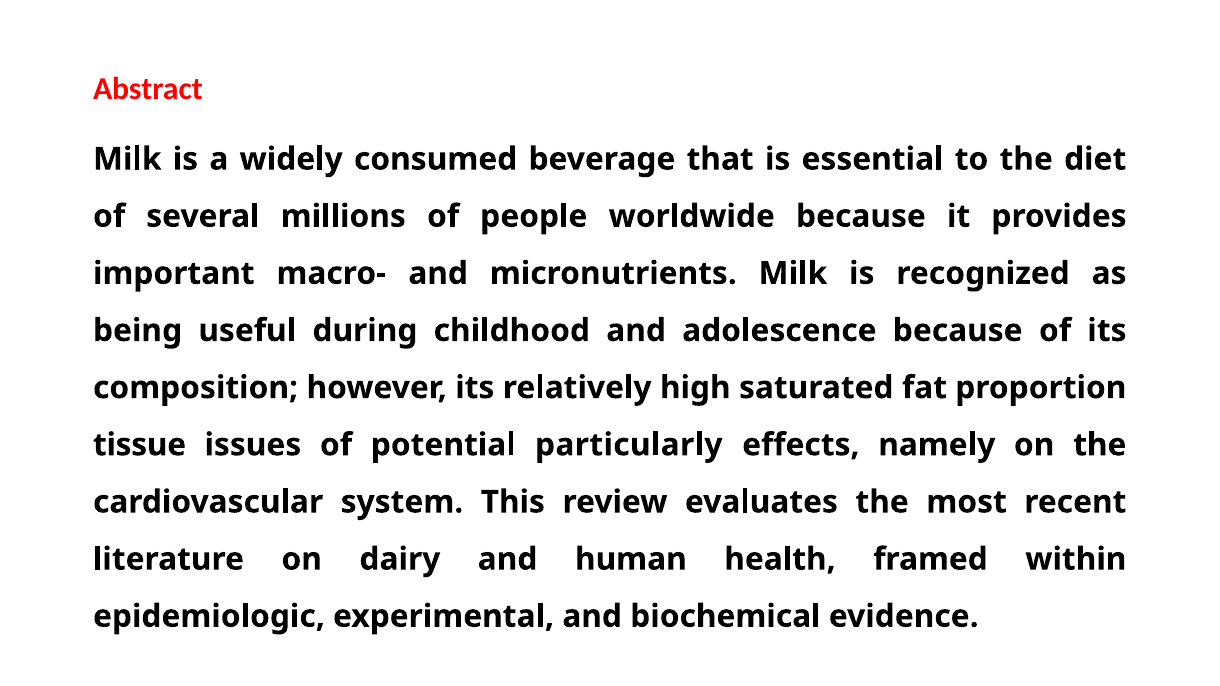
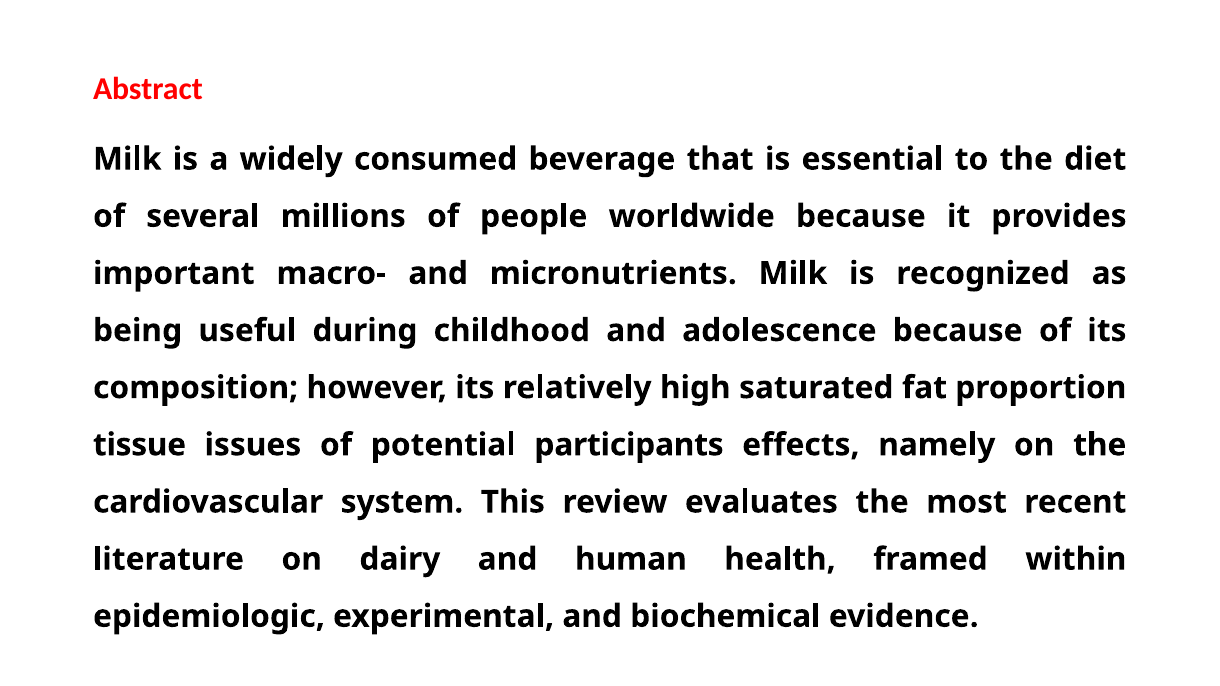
particularly: particularly -> participants (629, 445)
